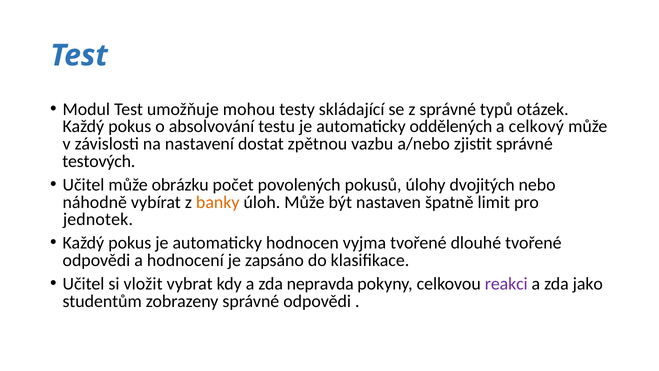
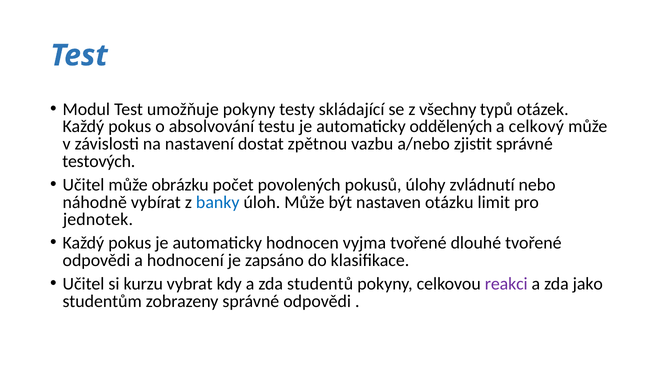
umožňuje mohou: mohou -> pokyny (249, 109)
z správné: správné -> všechny (448, 109)
dvojitých: dvojitých -> zvládnutí (482, 185)
banky colour: orange -> blue (218, 202)
špatně: špatně -> otázku (449, 202)
vložit: vložit -> kurzu (143, 284)
nepravda: nepravda -> studentů (320, 284)
